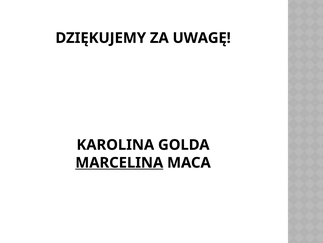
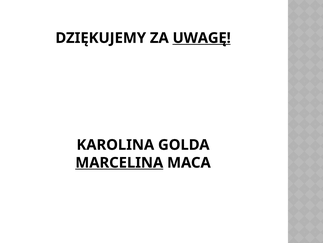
UWAGĘ underline: none -> present (202, 38)
